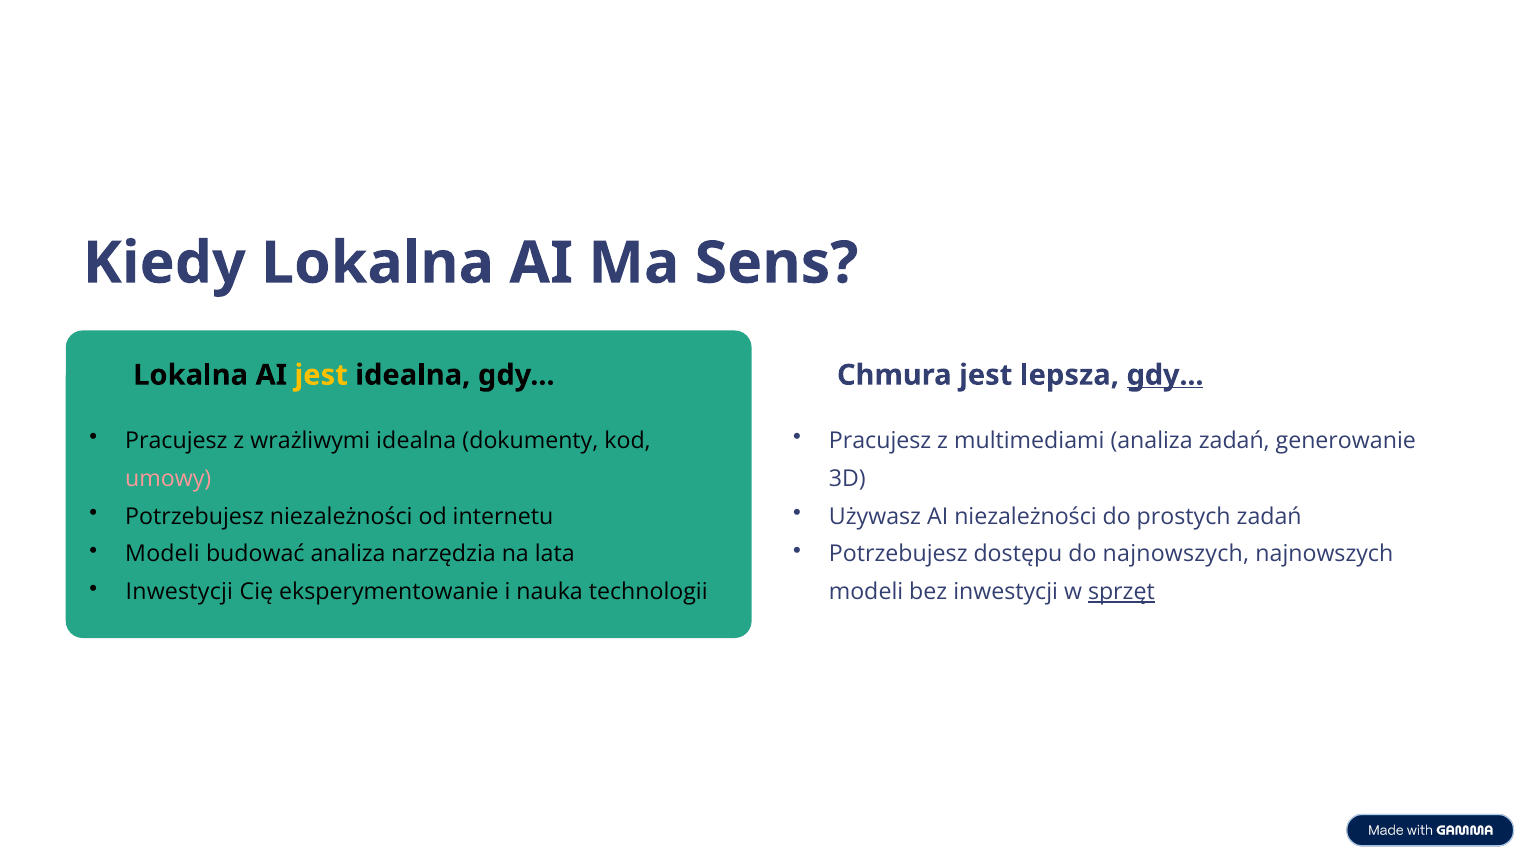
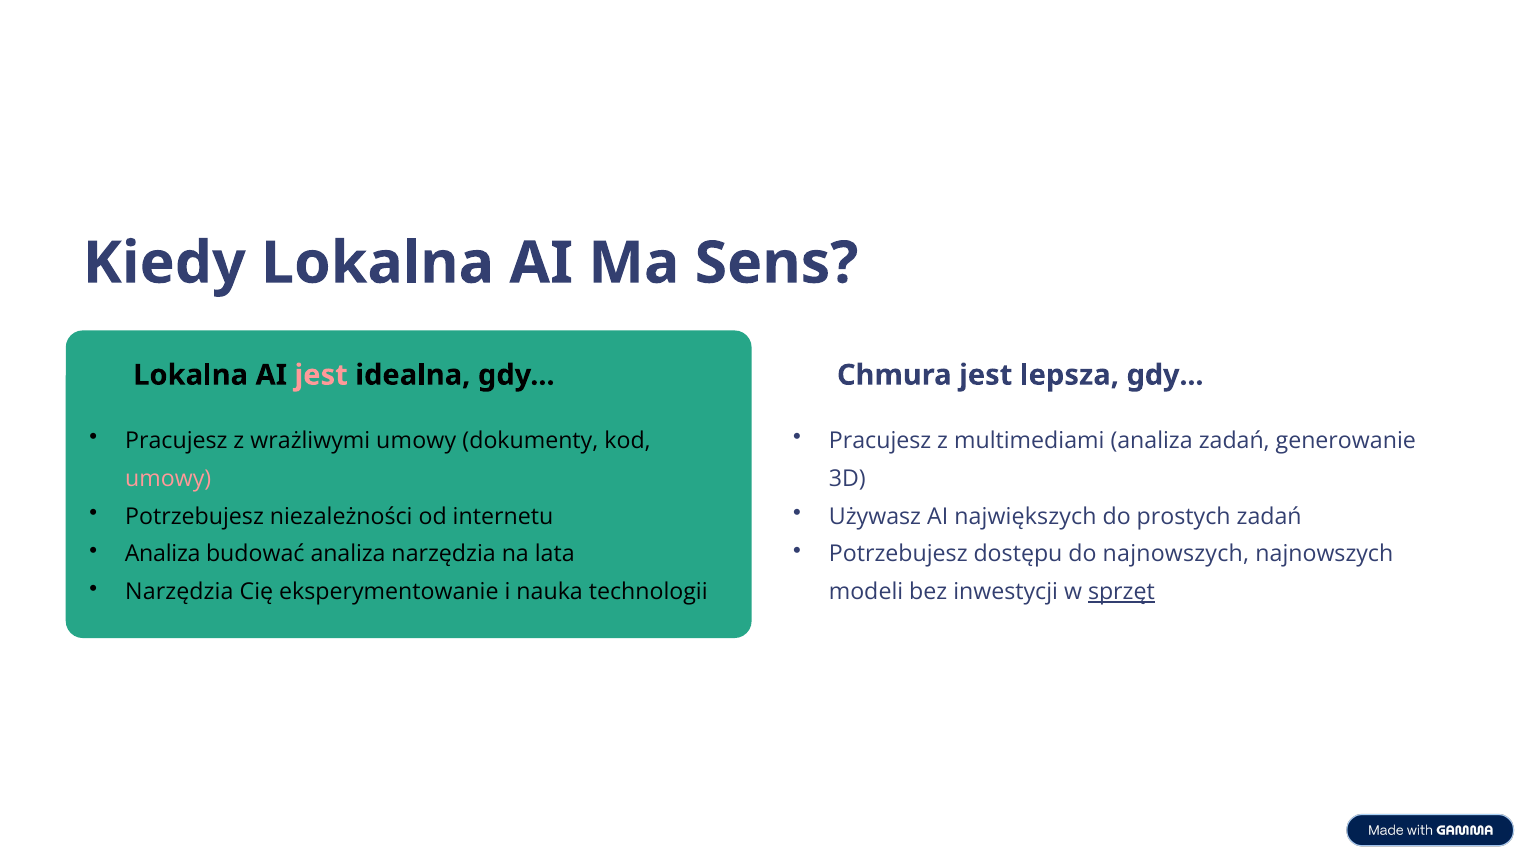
jest colour: yellow -> pink (321, 375)
gdy underline: present -> none (1165, 375)
wrażliwymi idealna: idealna -> umowy (416, 441)
AI niezależności: niezależności -> największych (1025, 517)
Modeli: Modeli -> Analiza (163, 554)
Inwestycji: Inwestycji -> Narzędzia (179, 592)
